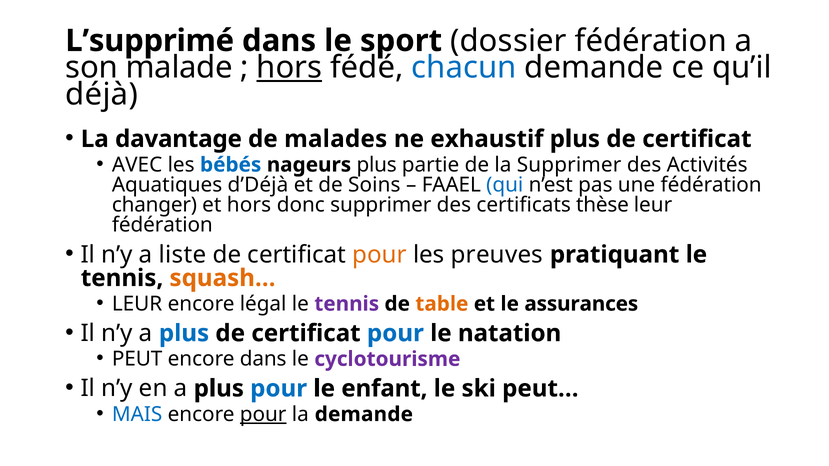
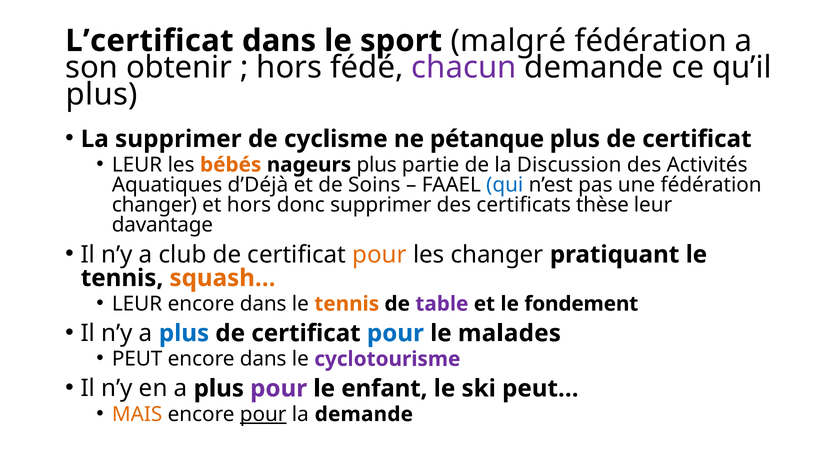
L’supprimé: L’supprimé -> L’certificat (149, 41)
dossier: dossier -> malgré (508, 41)
malade: malade -> obtenir (179, 68)
hors underline: present -> none (289, 68)
chacun colour: blue -> purple (464, 68)
déjà: déjà -> plus (102, 95)
La davantage: davantage -> supprimer (178, 139)
malades: malades -> cyclisme (336, 139)
exhaustif: exhaustif -> pétanque (487, 139)
AVEC: AVEC -> LEUR (137, 165)
bébés colour: blue -> orange (231, 165)
la Supprimer: Supprimer -> Discussion (569, 165)
fédération: fédération -> davantage (162, 225)
liste: liste -> club (183, 255)
les preuves: preuves -> changer (497, 255)
légal: légal -> dans (263, 304)
tennis colour: purple -> orange (347, 304)
table colour: orange -> purple (442, 304)
assurances: assurances -> fondement (581, 304)
natation: natation -> malades (509, 334)
pour colour: blue -> purple (279, 389)
MAIS colour: blue -> orange (137, 415)
